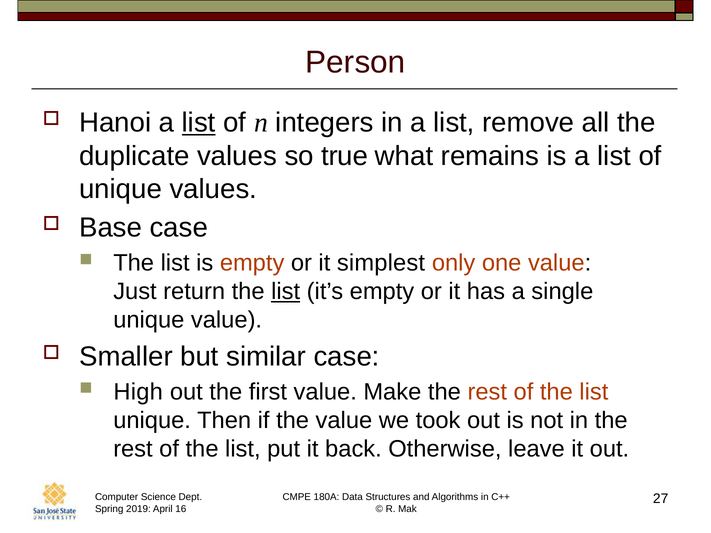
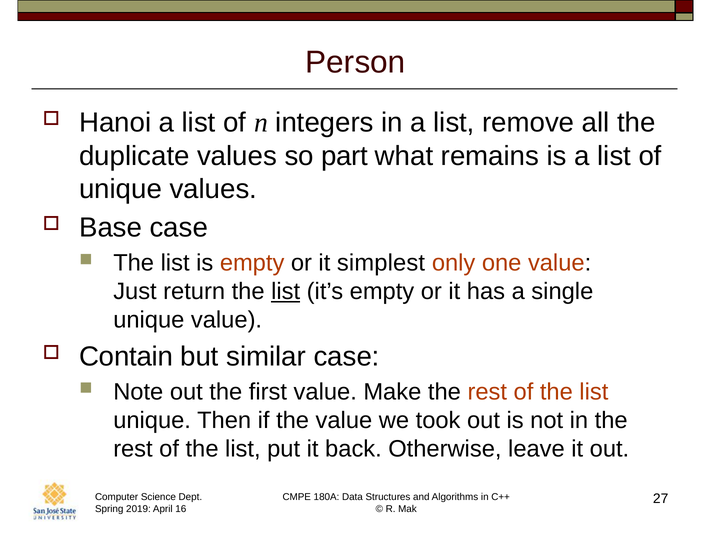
list underline: present -> none (199, 123)
true: true -> part (345, 156)
Smaller: Smaller -> Contain (126, 357)
High: High -> Note (138, 392)
